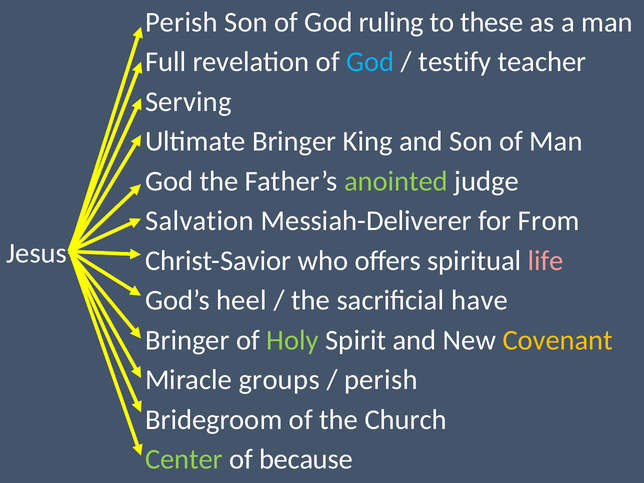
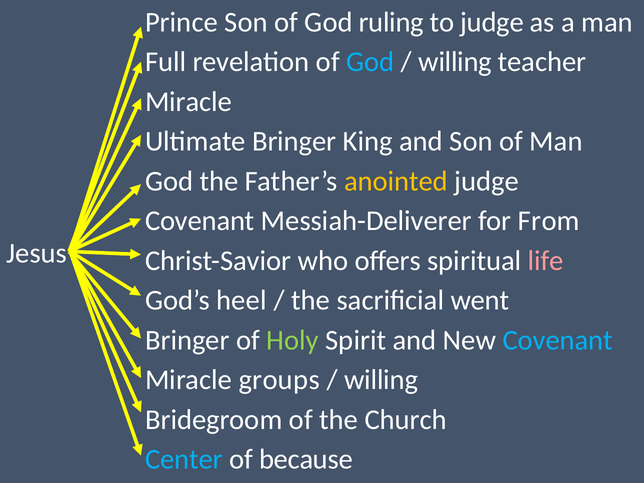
Perish: Perish -> Prince (181, 22)
to these: these -> judge (492, 22)
testify: testify -> willing (455, 62)
Serving: Serving -> Miracle (188, 102)
anointed colour: light green -> yellow (396, 181)
Salvation: Salvation -> Covenant (200, 221)
have: have -> went (480, 300)
Covenant colour: yellow -> light blue (558, 340)
perish: perish -> willing (381, 380)
Center colour: light green -> light blue (184, 459)
